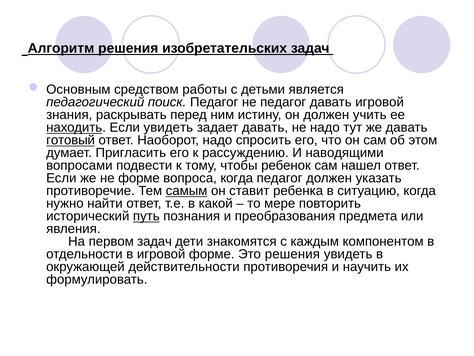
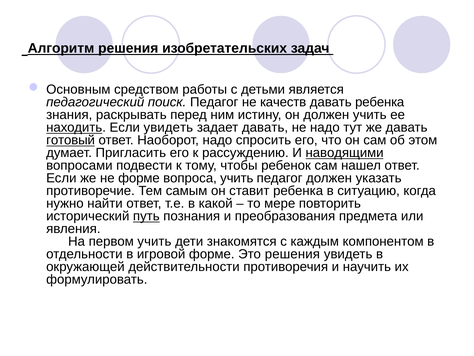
не педагог: педагог -> качеств (283, 102)
давать игровой: игровой -> ребенка (380, 102)
наводящими underline: none -> present (345, 153)
вопроса когда: когда -> учить (237, 178)
самым underline: present -> none (187, 191)
первом задач: задач -> учить (154, 241)
